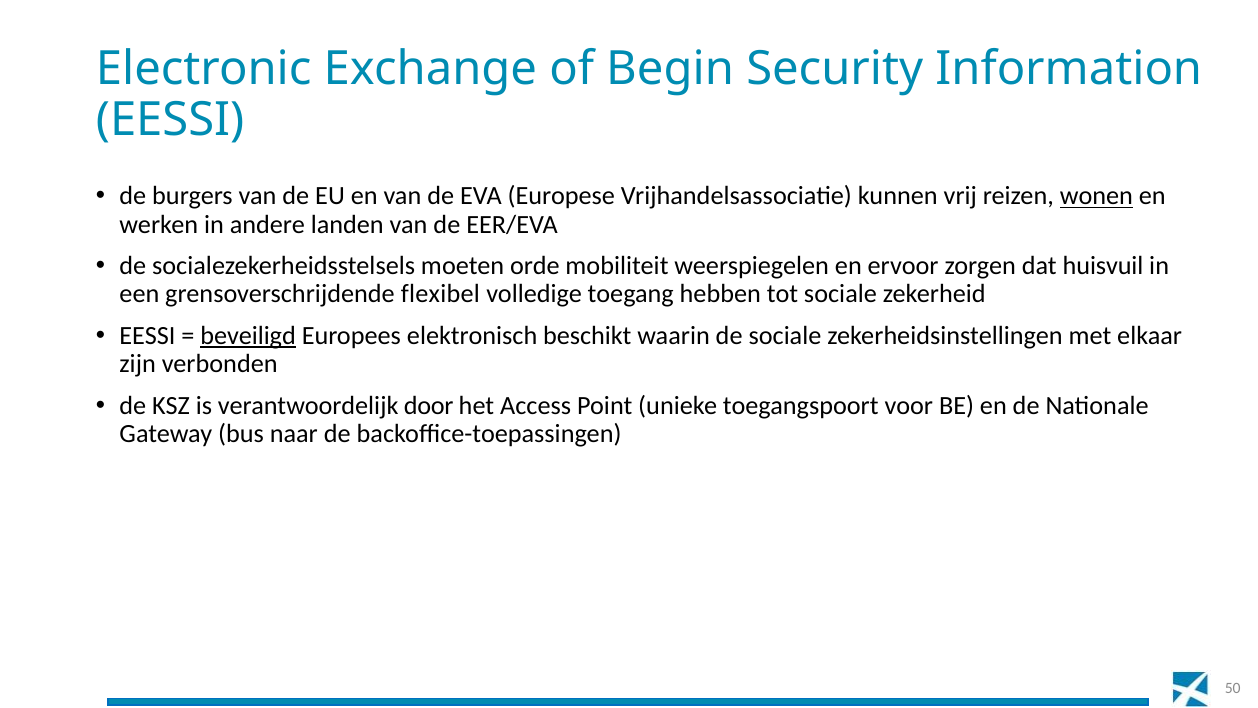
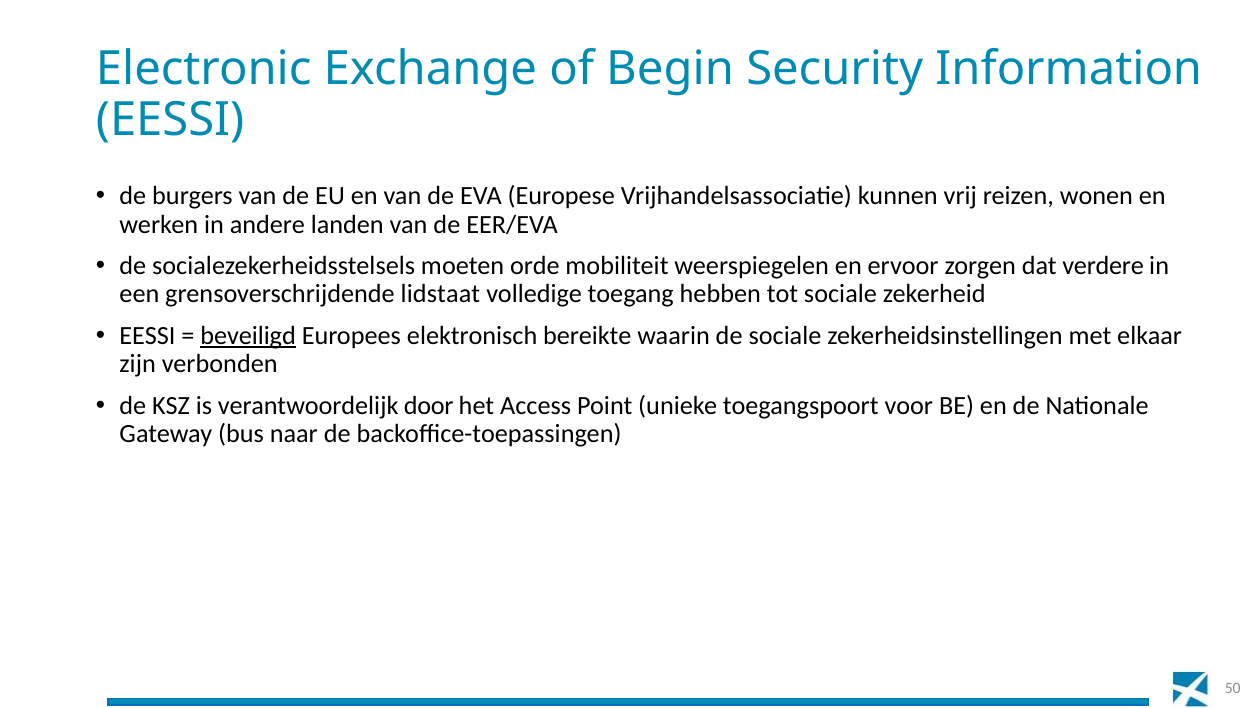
wonen underline: present -> none (1096, 196)
huisvuil: huisvuil -> verdere (1103, 266)
flexibel: flexibel -> lidstaat (440, 294)
beschikt: beschikt -> bereikte (587, 336)
